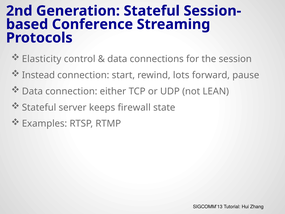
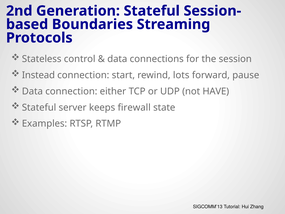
Conference: Conference -> Boundaries (92, 24)
Elasticity: Elasticity -> Stateless (42, 59)
LEAN: LEAN -> HAVE (216, 91)
